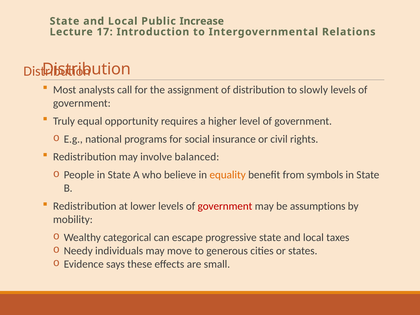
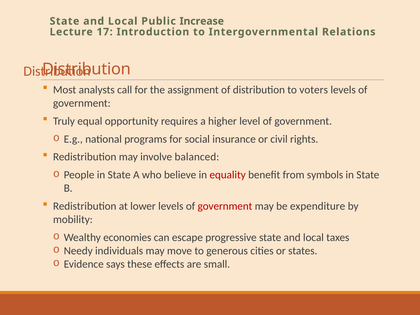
slowly: slowly -> voters (314, 90)
equality colour: orange -> red (228, 175)
assumptions: assumptions -> expenditure (318, 206)
categorical: categorical -> economies (127, 237)
